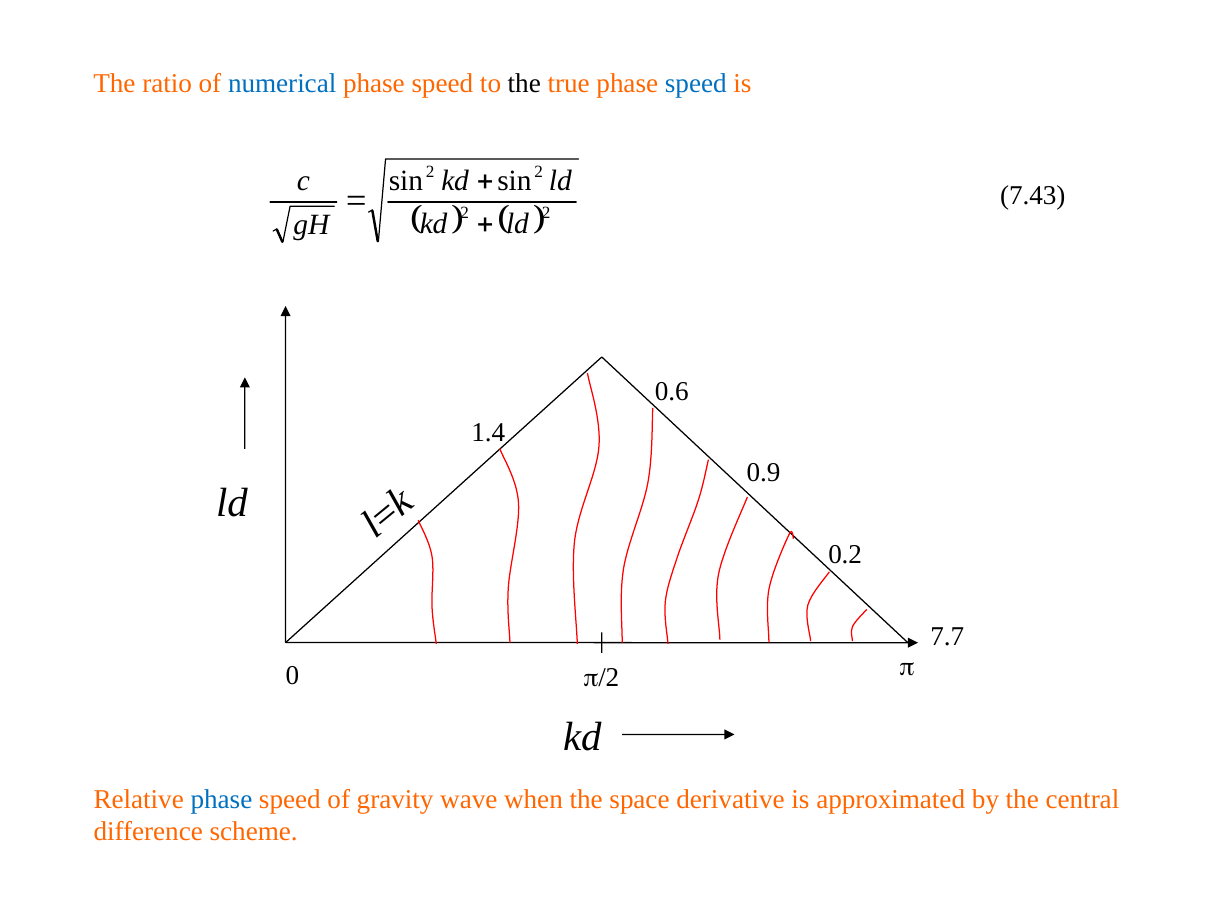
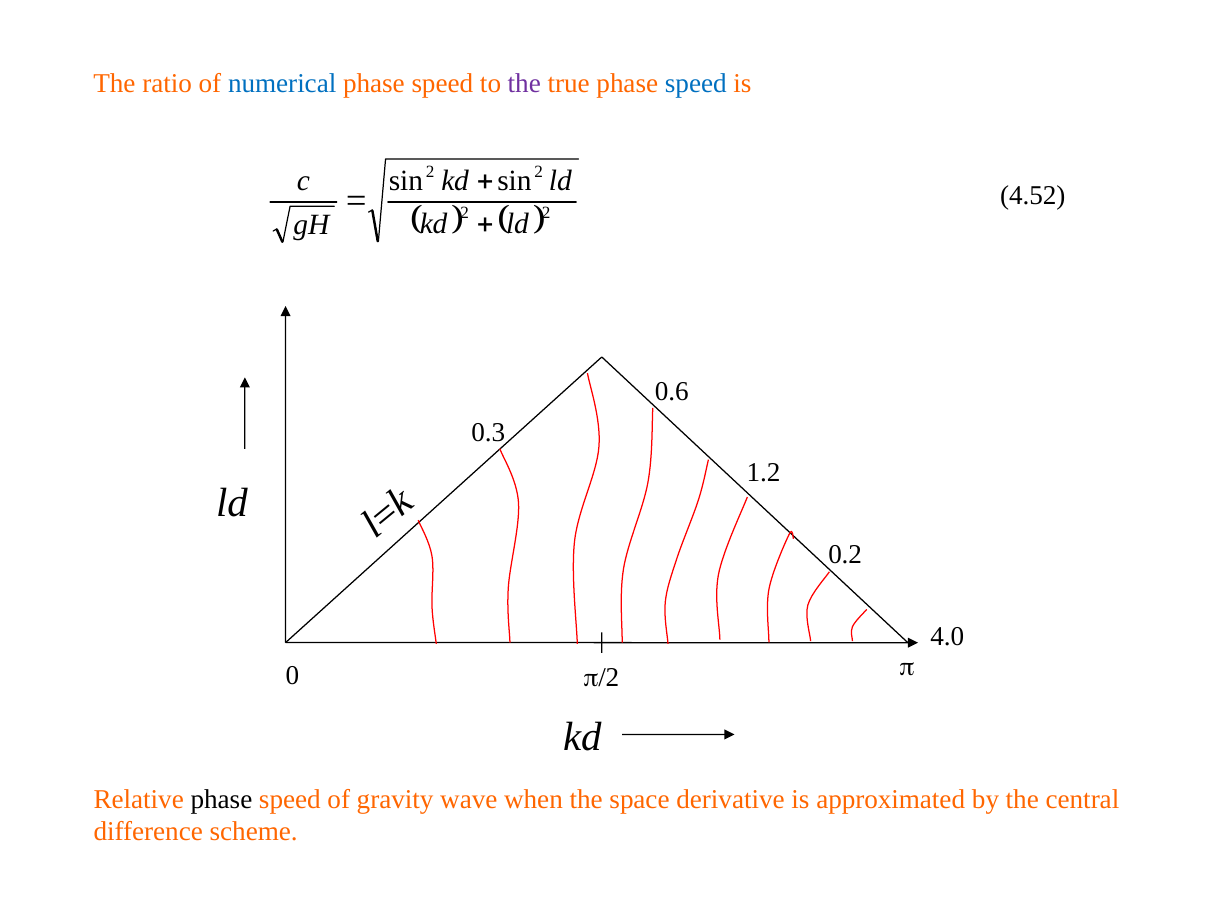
the colour: black -> purple (524, 84)
7.43: 7.43 -> 4.52 (1033, 196)
1.4: 1.4 -> 0.3 (488, 432)
0.9: 0.9 -> 1.2 (764, 473)
7.7: 7.7 -> 4.0 (947, 636)
phase colour: blue -> black (221, 799)
